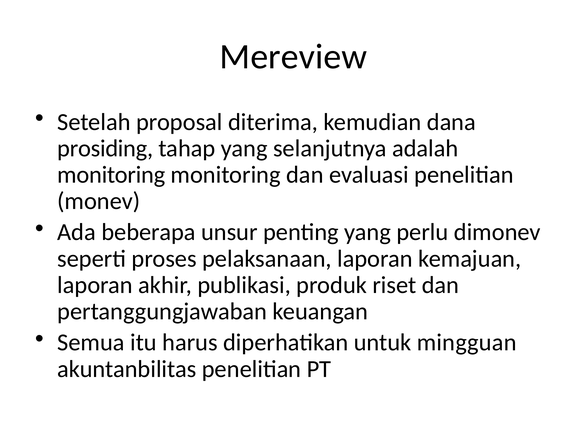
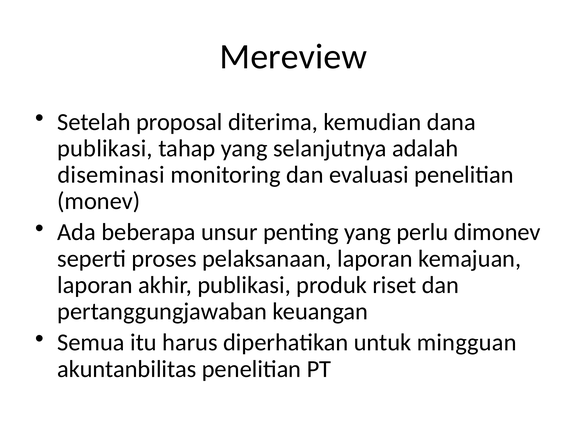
prosiding: prosiding -> publikasi (105, 148)
monitoring: monitoring -> diseminasi (111, 175)
